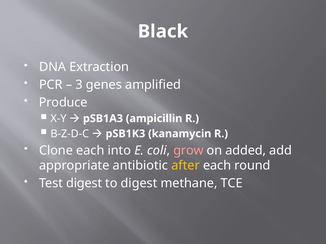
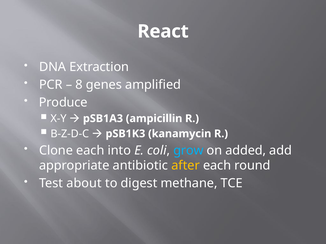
Black: Black -> React (163, 31)
3: 3 -> 8 (79, 85)
grow colour: pink -> light blue (188, 151)
Test digest: digest -> about (84, 184)
